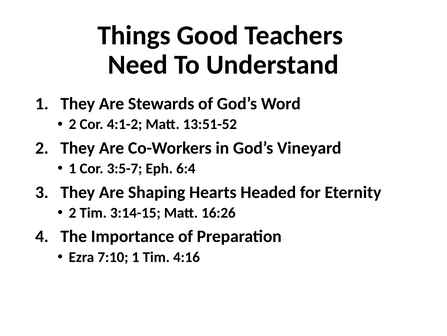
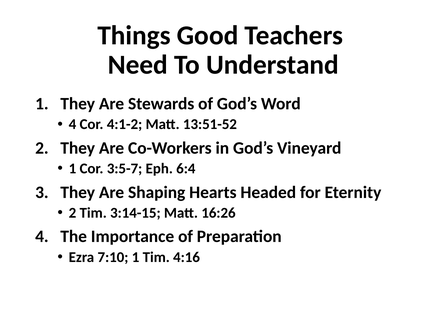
2: 2 -> 4 (72, 124)
